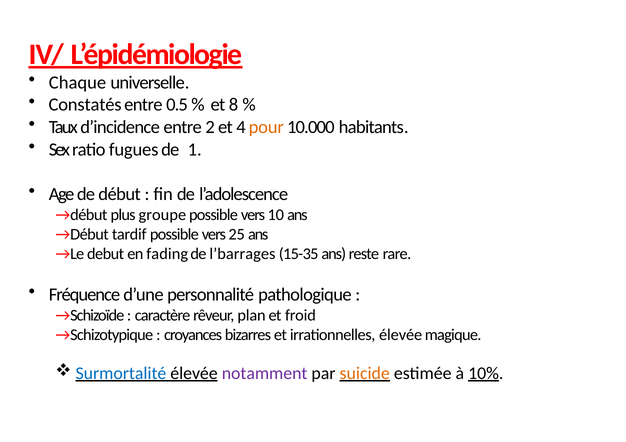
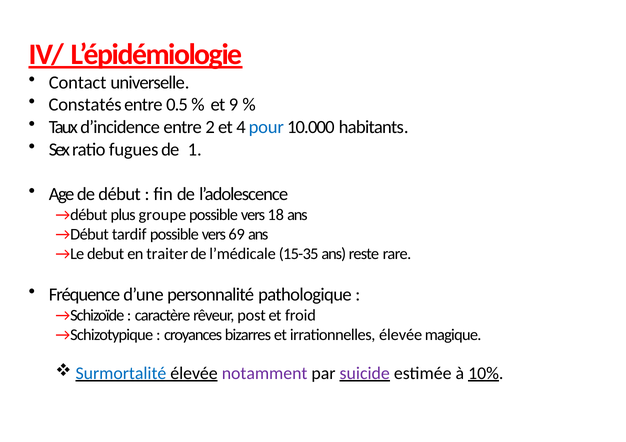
Chaque: Chaque -> Contact (78, 83)
8: 8 -> 9 (234, 105)
pour colour: orange -> blue (266, 127)
10: 10 -> 18 (276, 215)
25: 25 -> 69 (237, 235)
fading: fading -> traiter (167, 254)
l’barrages: l’barrages -> l’médicale (243, 254)
plan: plan -> post (252, 316)
suicide colour: orange -> purple (365, 373)
